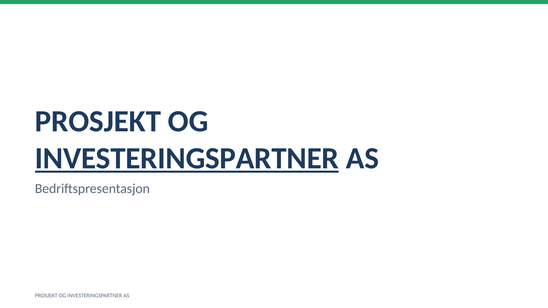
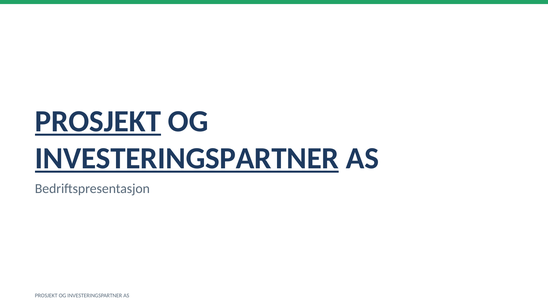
PROSJEKT underline: none -> present (98, 122)
